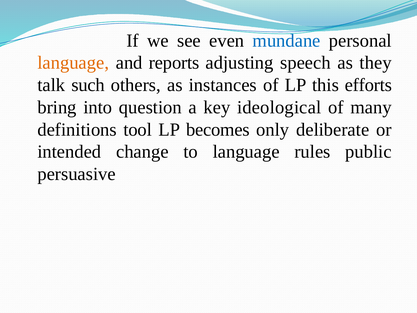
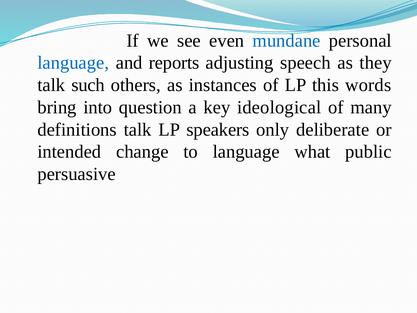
language colour: orange -> blue (73, 63)
efforts: efforts -> words (368, 85)
definitions tool: tool -> talk (138, 130)
becomes: becomes -> speakers (218, 130)
rules: rules -> what (312, 152)
